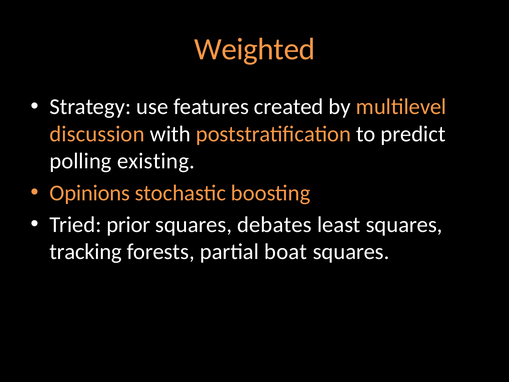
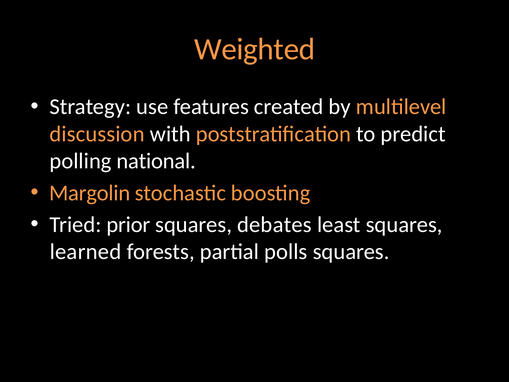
existing: existing -> national (156, 161)
Opinions: Opinions -> Margolin (90, 193)
tracking: tracking -> learned (85, 252)
boat: boat -> polls (286, 252)
